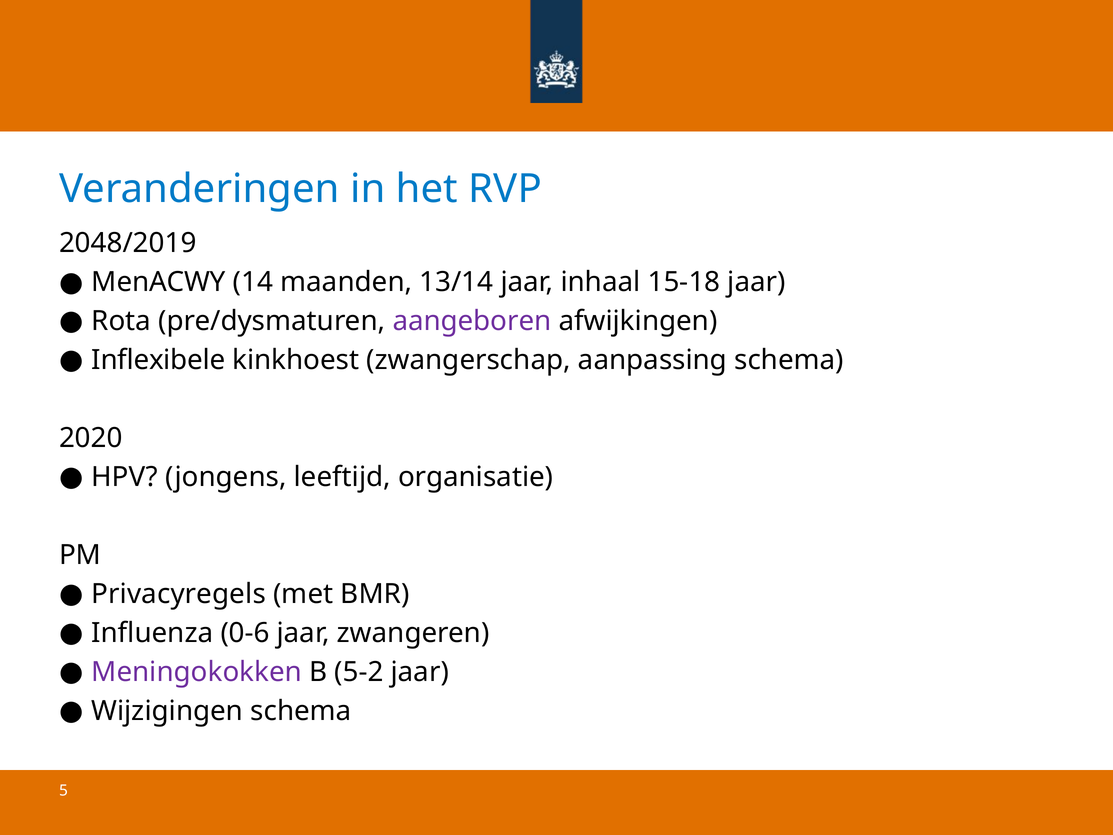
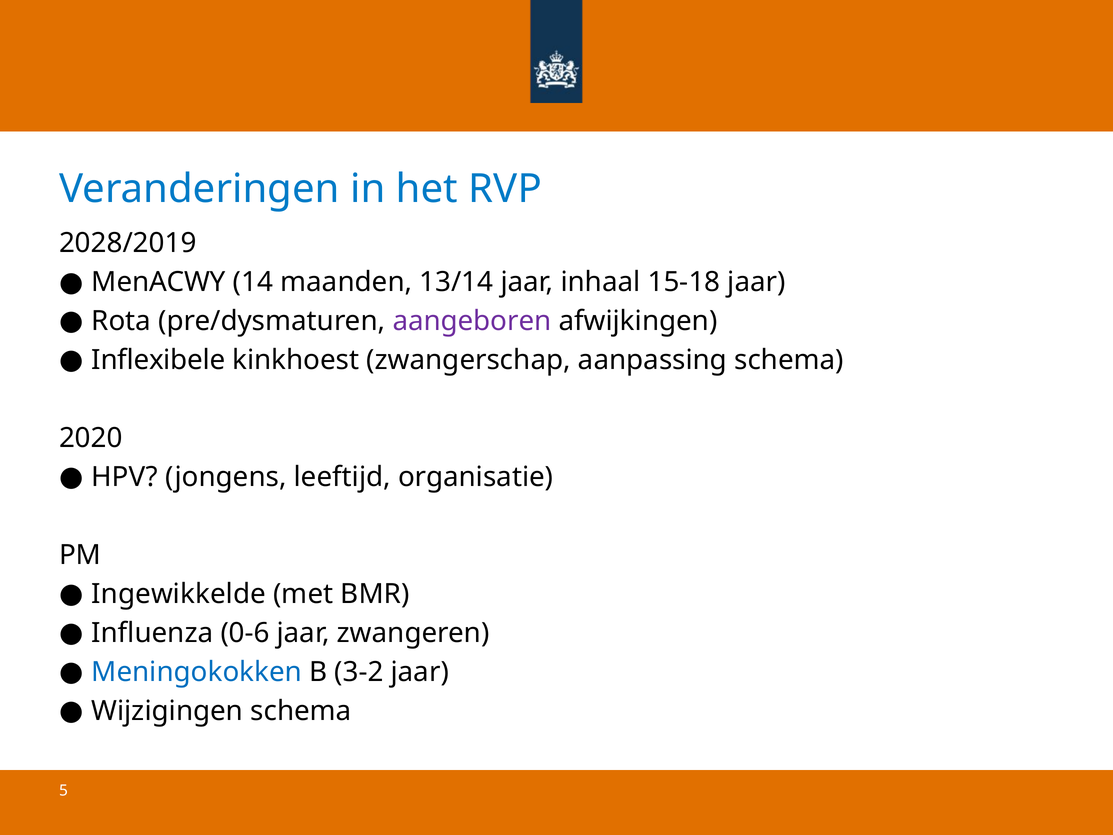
2048/2019: 2048/2019 -> 2028/2019 (128, 243)
Privacyregels: Privacyregels -> Ingewikkelde (179, 594)
Meningokokken colour: purple -> blue (197, 672)
5-2: 5-2 -> 3-2 (359, 672)
